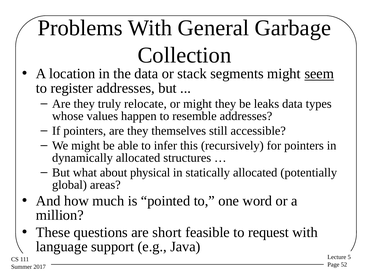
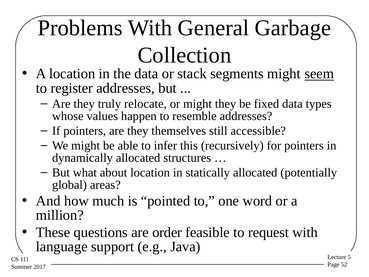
leaks: leaks -> fixed (266, 104)
about physical: physical -> location (150, 172)
short: short -> order (167, 232)
